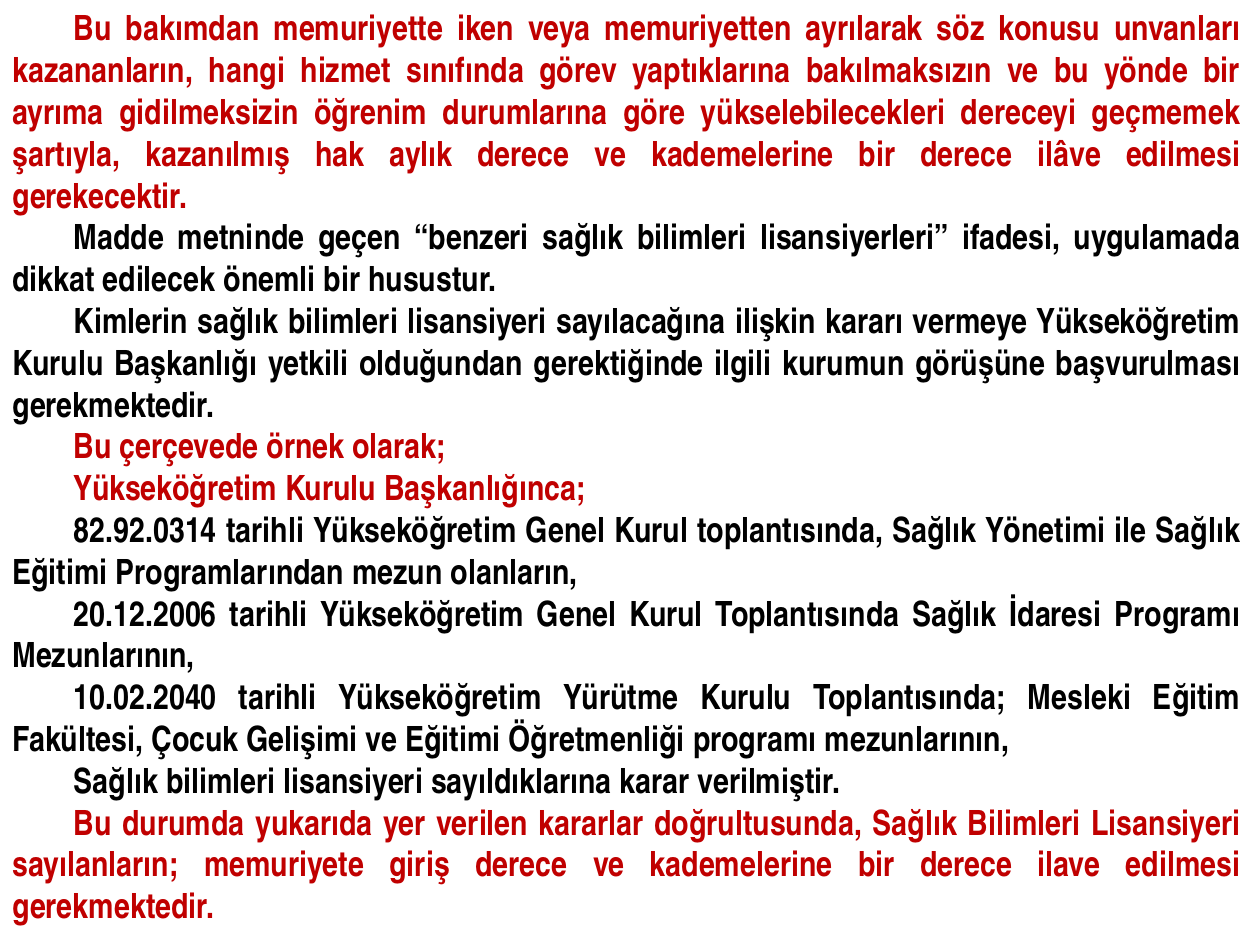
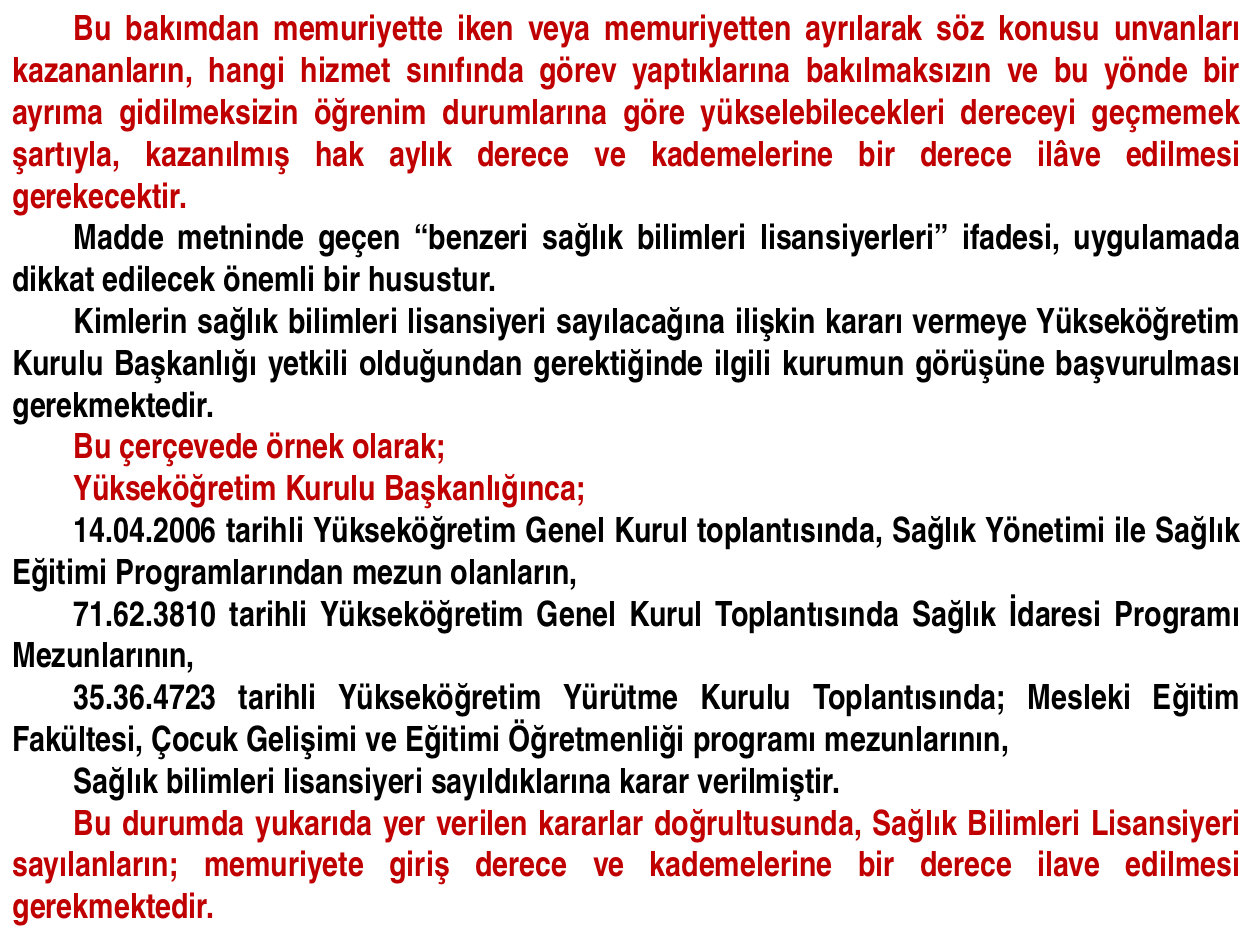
82.92.0314: 82.92.0314 -> 14.04.2006 (145, 531)
20.12.2006: 20.12.2006 -> 71.62.3810 (145, 614)
10.02.2040: 10.02.2040 -> 35.36.4723 (145, 698)
